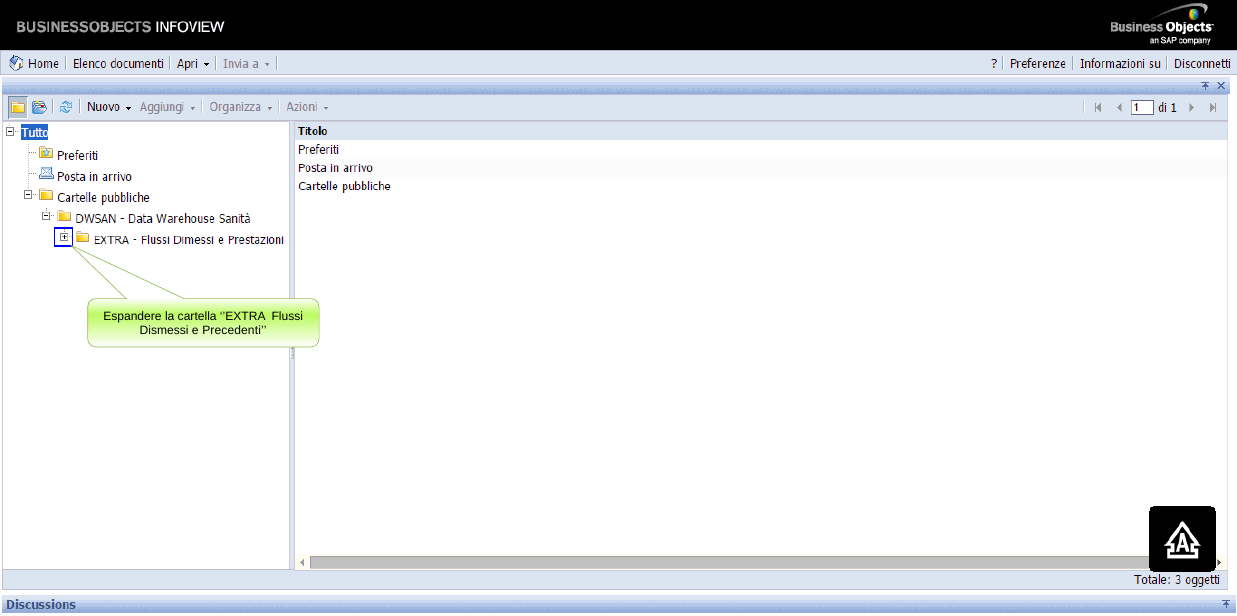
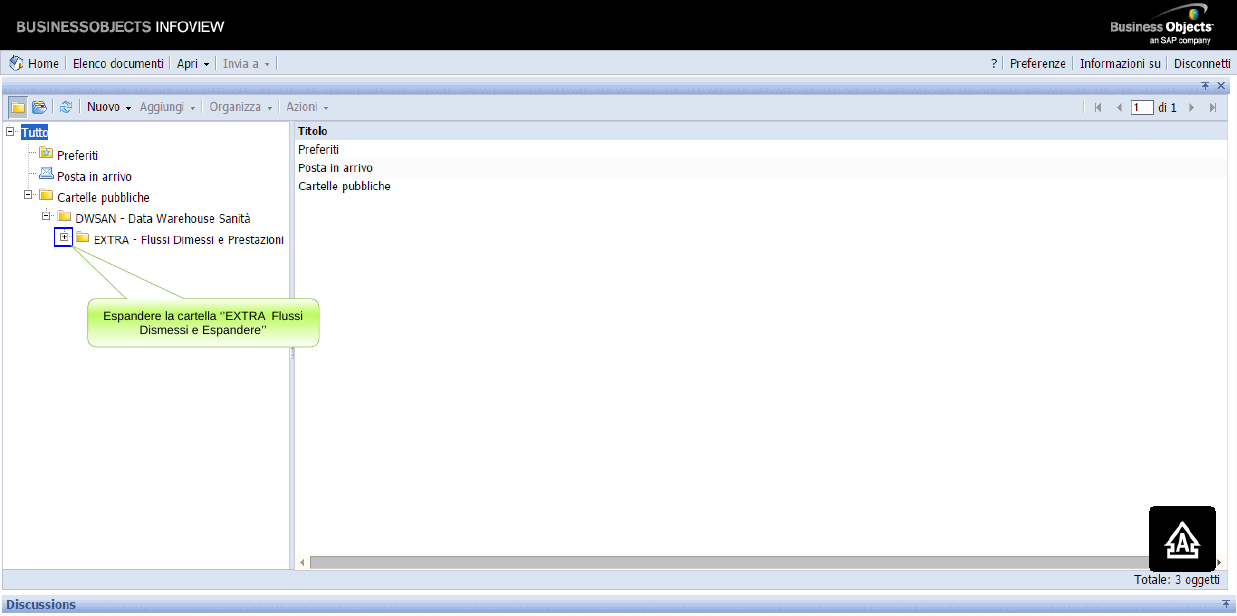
e Precedenti: Precedenti -> Espandere (234, 331)
